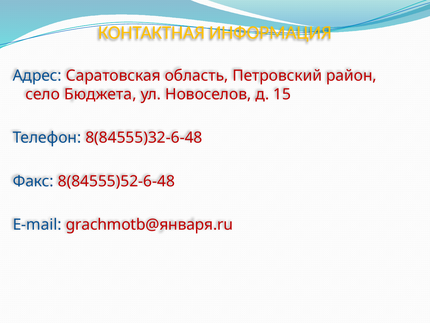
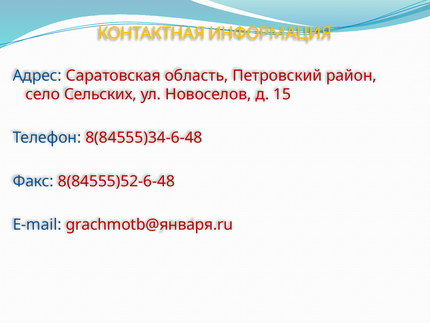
Бюджета: Бюджета -> Сельских (100, 94)
8(84555)32-6-48: 8(84555)32-6-48 -> 8(84555)34-6-48 (144, 138)
